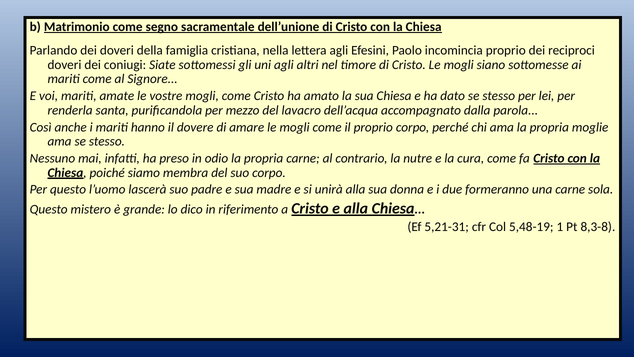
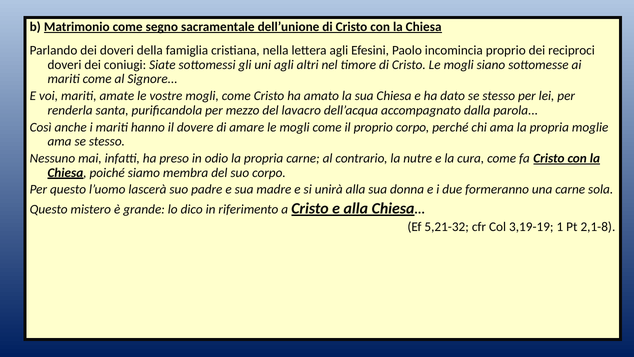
5,21-31: 5,21-31 -> 5,21-32 (447, 227)
5,48-19: 5,48-19 -> 3,19-19 (531, 227)
8,3-8: 8,3-8 -> 2,1-8 (598, 227)
